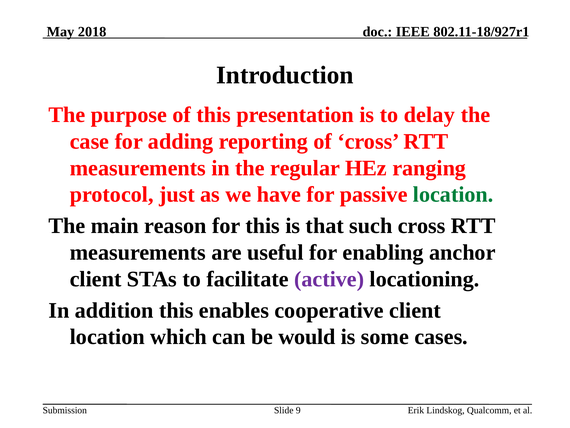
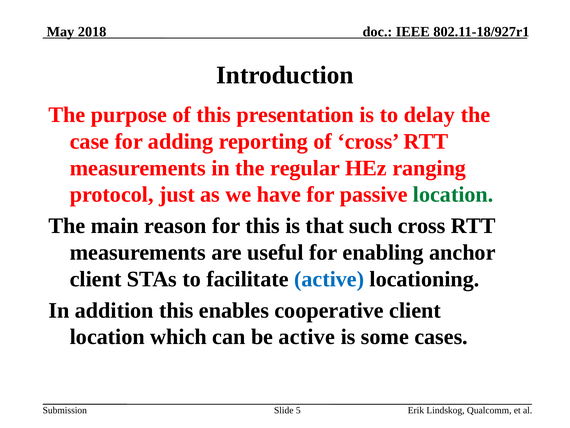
active colour: purple -> blue (329, 279)
be would: would -> active (307, 337)
9: 9 -> 5 (298, 410)
